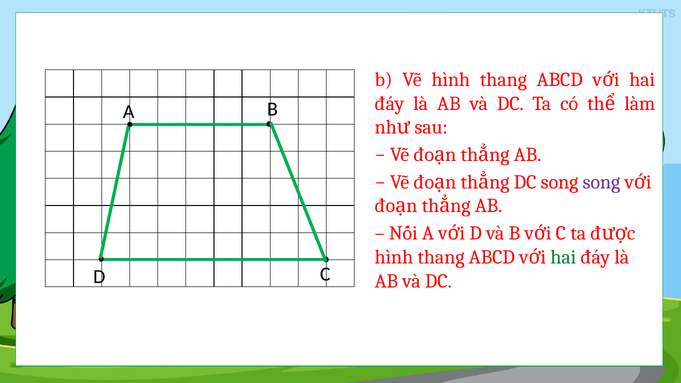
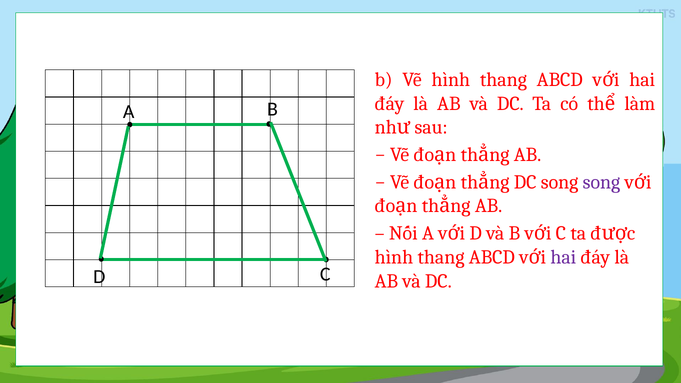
hai colour: green -> purple (563, 257)
